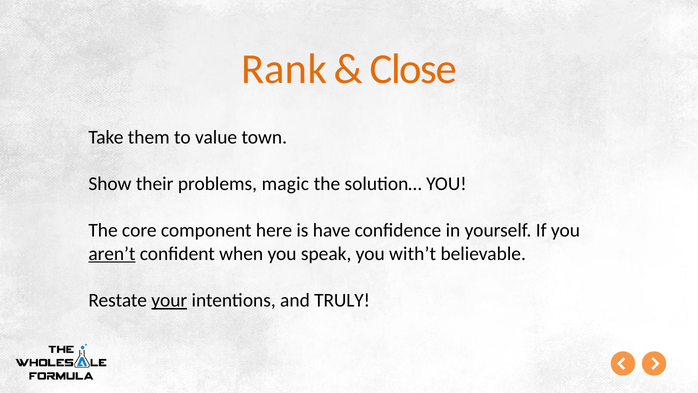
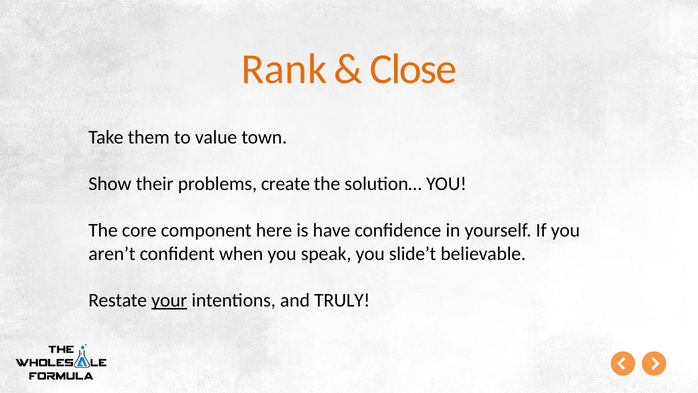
magic: magic -> create (286, 184)
aren’t underline: present -> none (112, 254)
with’t: with’t -> slide’t (413, 254)
